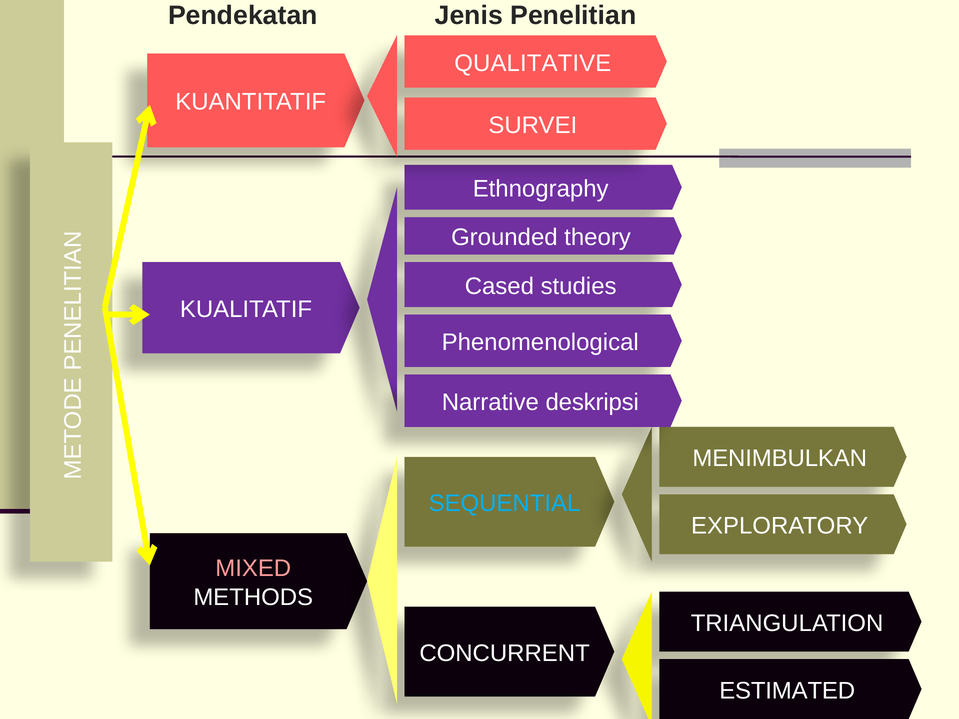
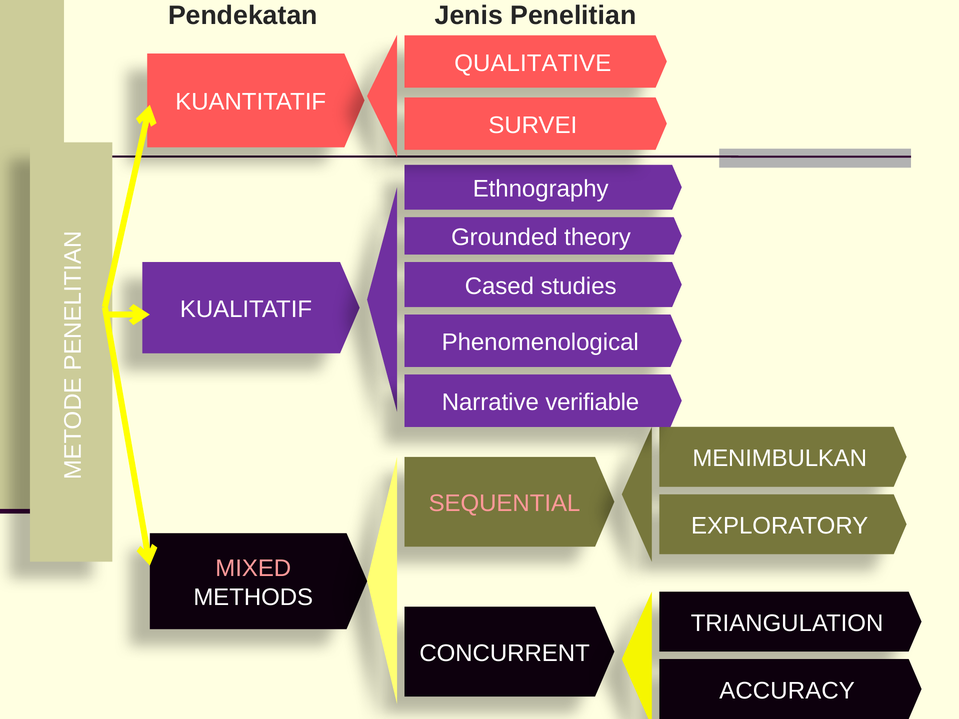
deskripsi: deskripsi -> verifiable (592, 402)
SEQUENTIAL colour: light blue -> pink (504, 504)
ESTIMATED: ESTIMATED -> ACCURACY (787, 691)
